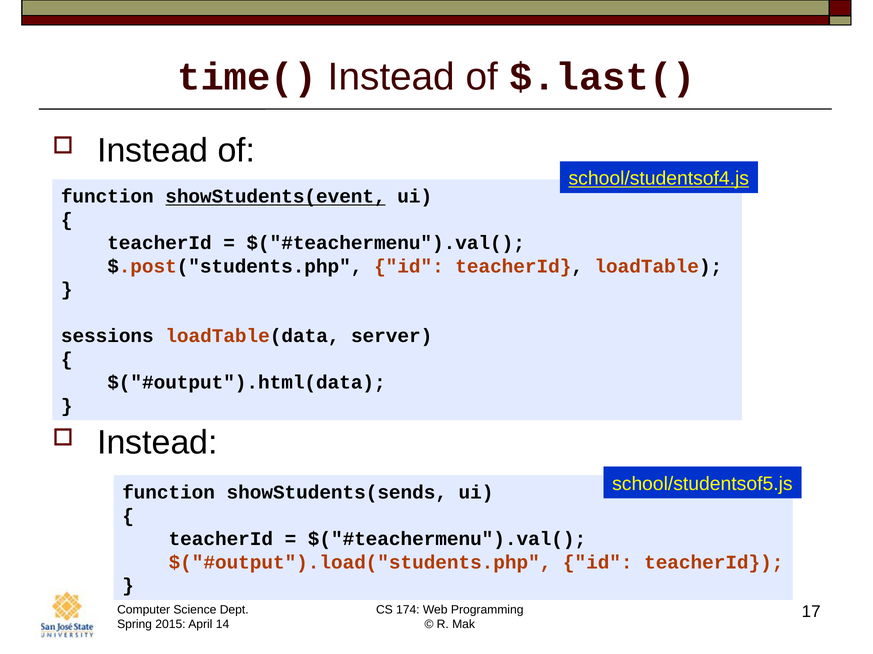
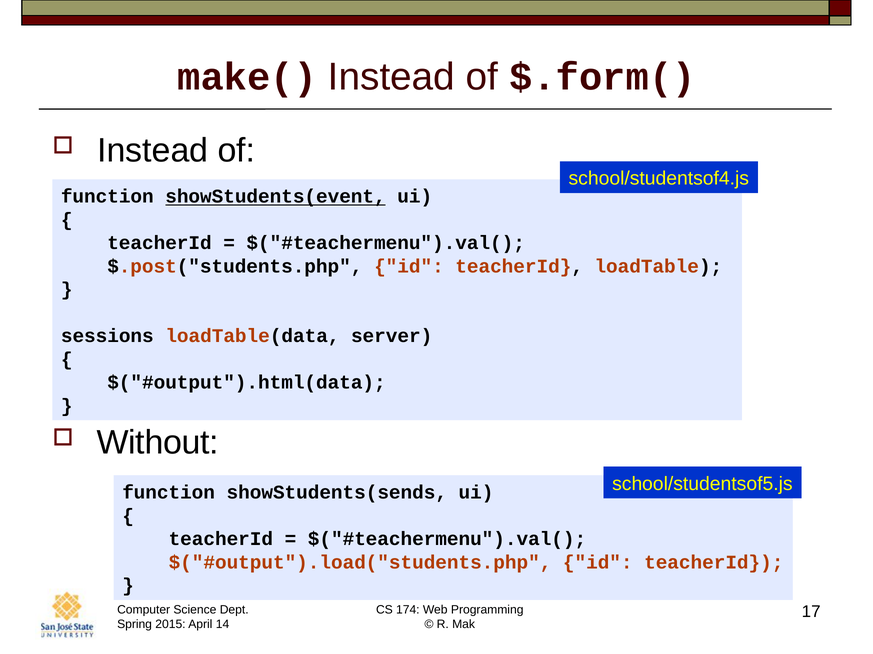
time(: time( -> make( (247, 77)
$.last(: $.last( -> $.form( (602, 77)
school/studentsof4.js underline: present -> none (659, 179)
Instead: Instead -> Without (158, 443)
